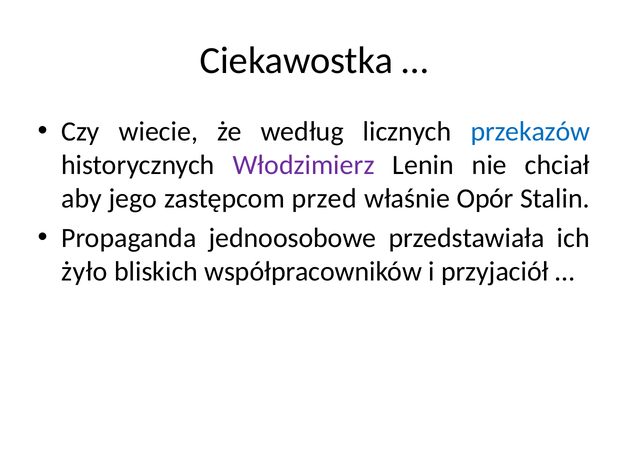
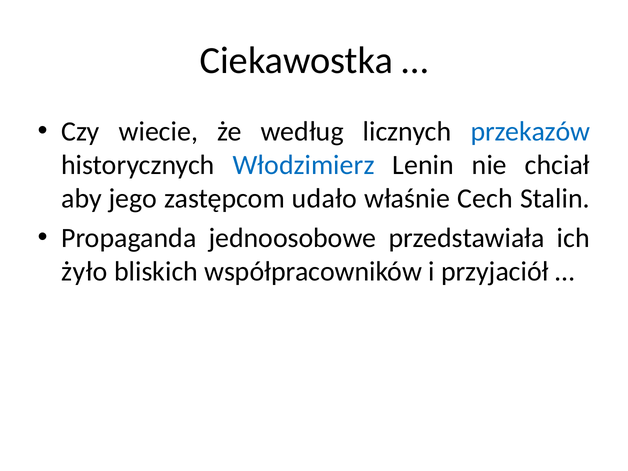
Włodzimierz colour: purple -> blue (304, 165)
przed: przed -> udało (324, 199)
Opór: Opór -> Cech (485, 199)
